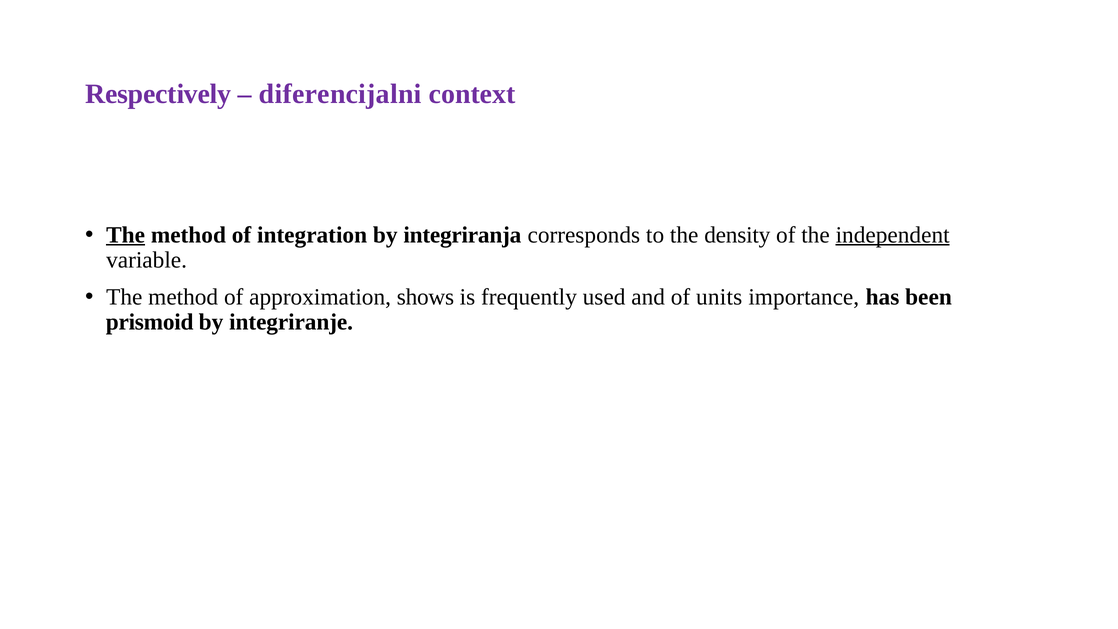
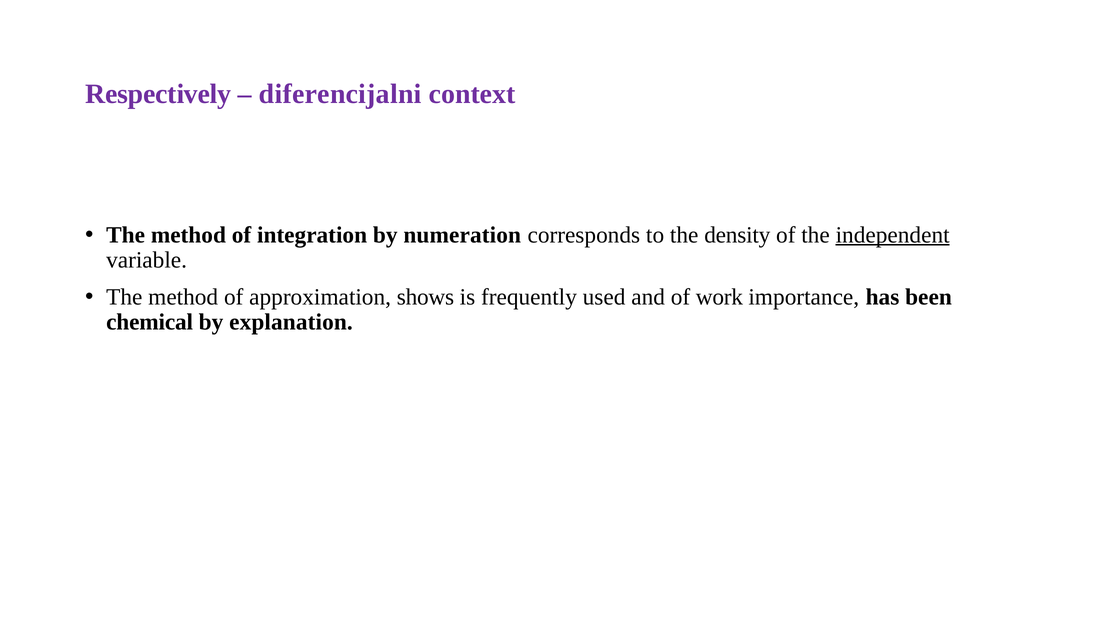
The underline: present -> none (126, 235)
integriranja: integriranja -> numeration (462, 235)
units: units -> work (719, 297)
prismoid: prismoid -> chemical (150, 322)
integriranje: integriranje -> explanation (291, 322)
